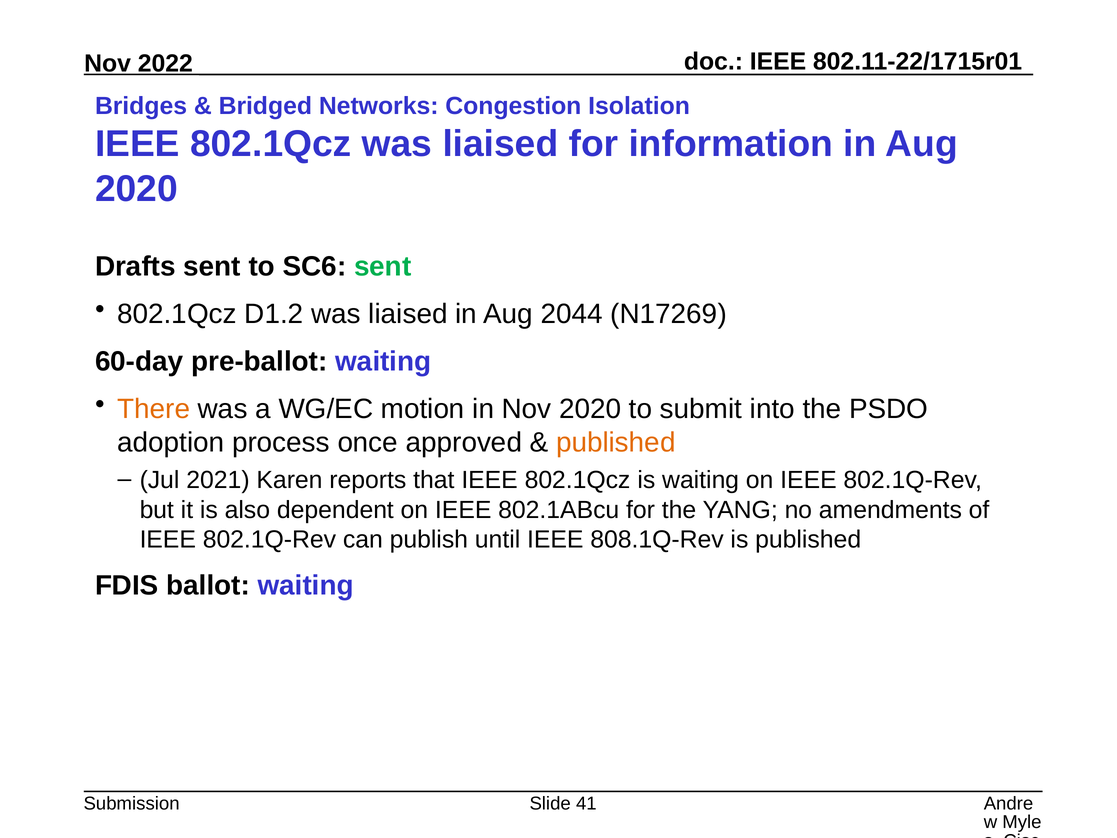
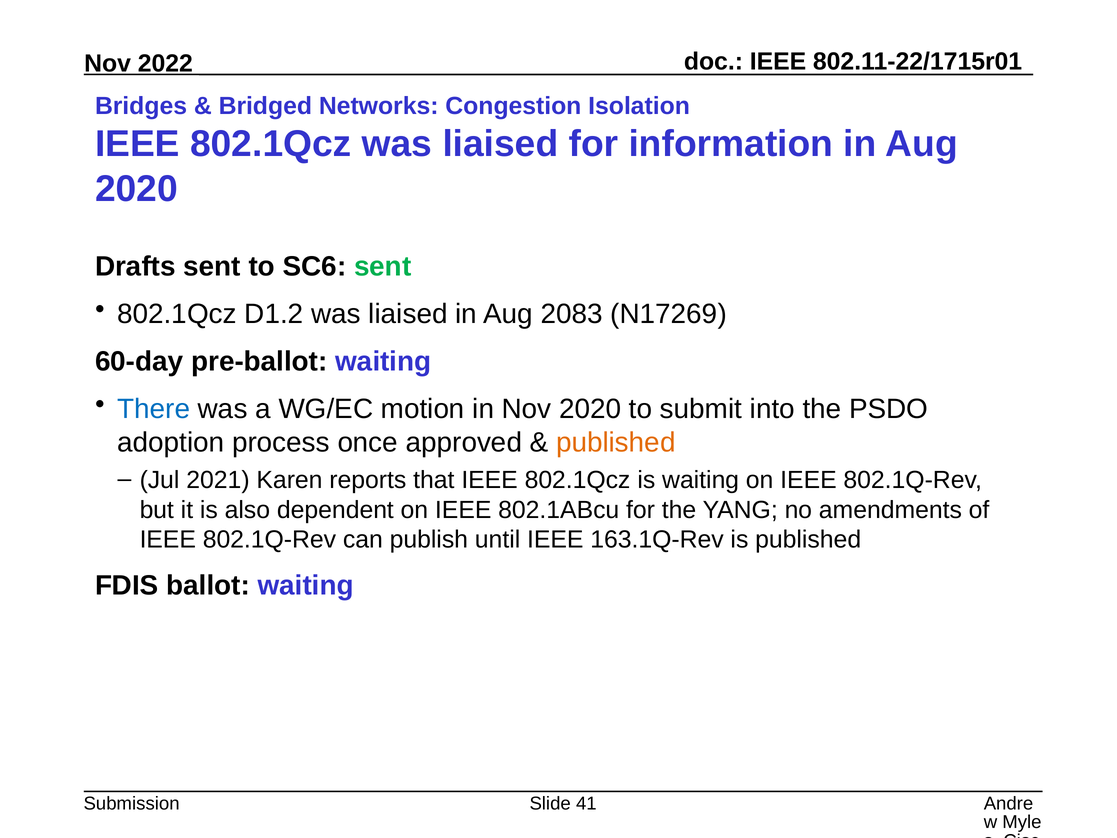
2044: 2044 -> 2083 (572, 314)
There colour: orange -> blue (154, 409)
808.1Q-Rev: 808.1Q-Rev -> 163.1Q-Rev (657, 539)
